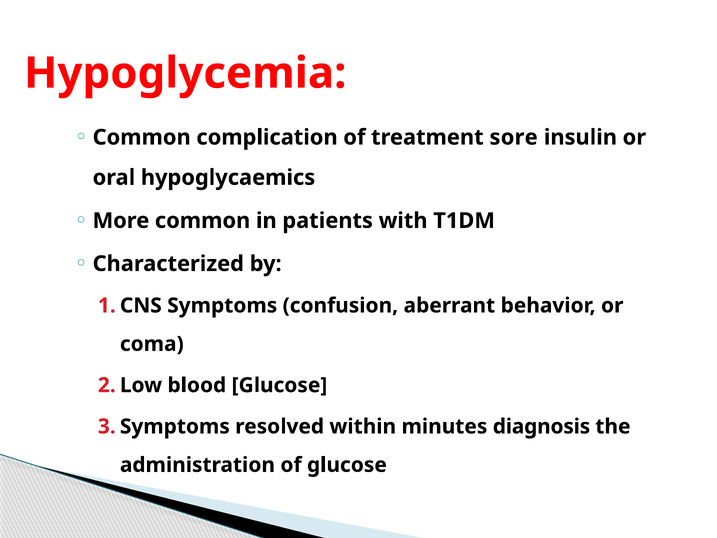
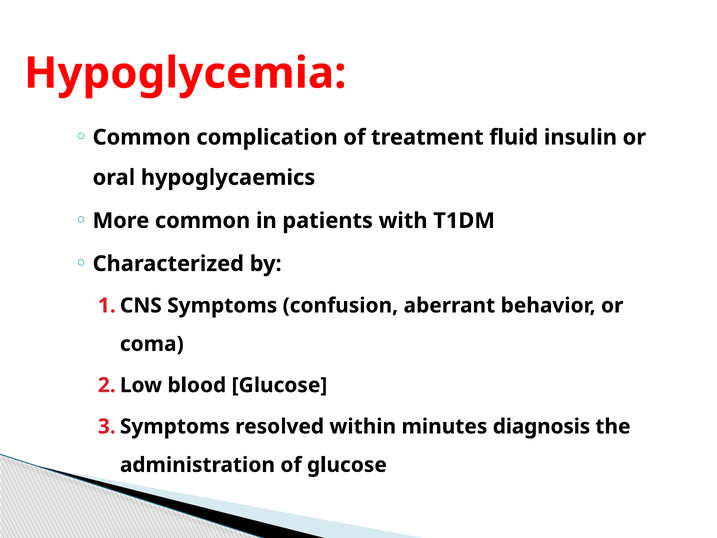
sore: sore -> fluid (514, 137)
